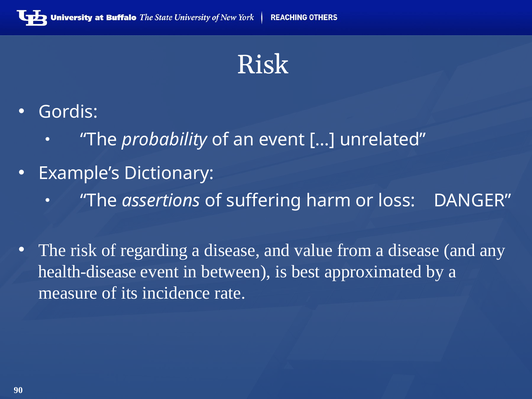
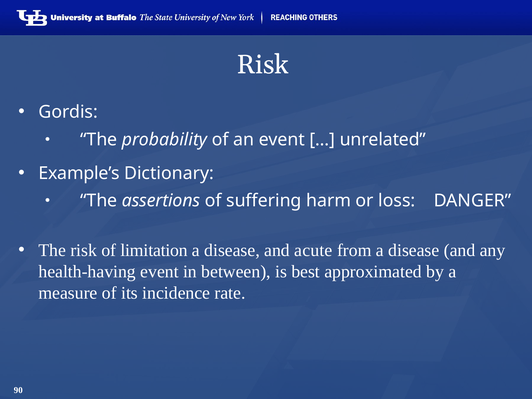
regarding: regarding -> limitation (154, 250)
value: value -> acute (313, 250)
health-disease: health-disease -> health-having (87, 272)
